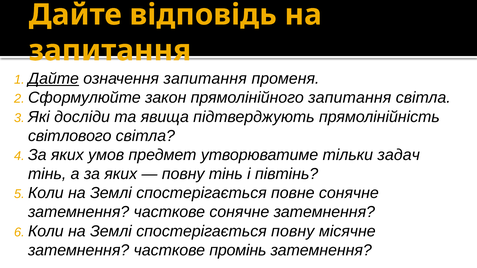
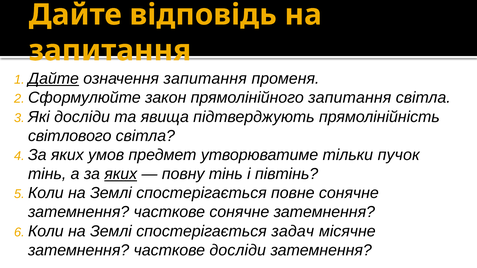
задач: задач -> пучок (399, 155)
яких underline: none -> present (121, 174)
спостерігається повну: повну -> задач (293, 231)
часткове промінь: промінь -> досліди (238, 250)
